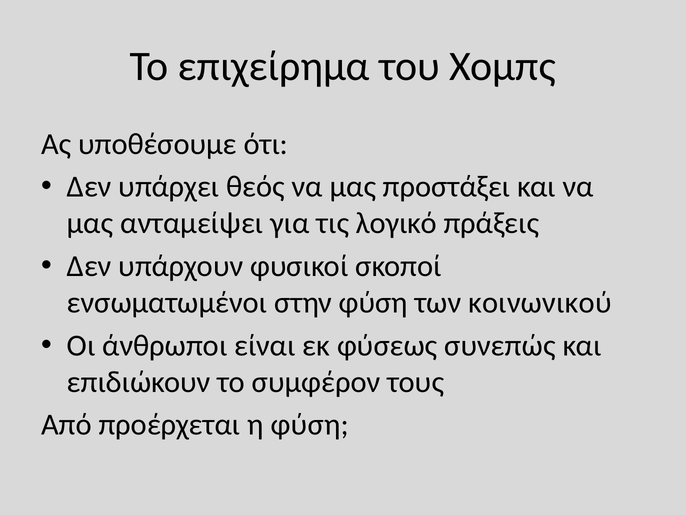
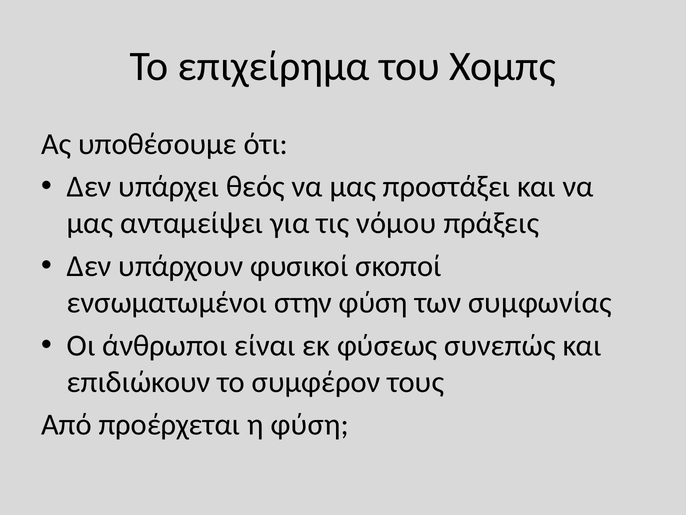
λογικό: λογικό -> νόμου (396, 223)
κοινωνικού: κοινωνικού -> συμφωνίας (540, 303)
